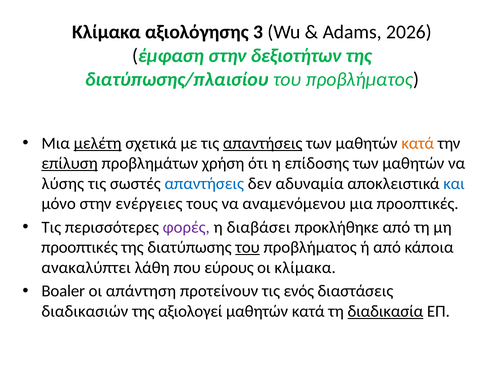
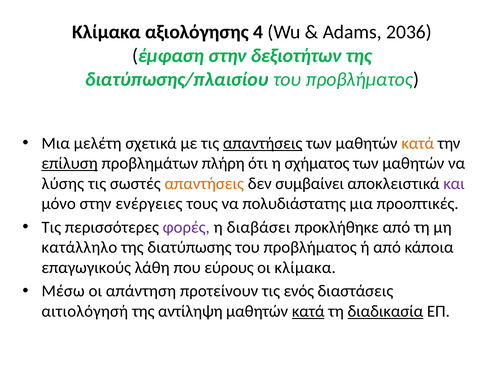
3: 3 -> 4 (258, 32)
2026: 2026 -> 2036 (409, 32)
μελέτη underline: present -> none (98, 143)
χρήση: χρήση -> πλήρη (223, 163)
επίδοσης: επίδοσης -> σχήματος (317, 163)
απαντήσεις colour: blue -> orange (204, 184)
αδυναμία: αδυναμία -> συμβαίνει (310, 184)
και colour: blue -> purple (454, 184)
αναμενόμενου: αναμενόμενου -> πολυδιάστατης (294, 204)
προοπτικές: προοπτικές -> κατάλληλο (79, 247)
του underline: present -> none (248, 247)
ανακαλύπτει: ανακαλύπτει -> επαγωγικούς (86, 268)
Boaler: Boaler -> Μέσω (63, 291)
διαδικασιών: διαδικασιών -> αιτιολόγησή (85, 311)
αξιολογεί: αξιολογεί -> αντίληψη (190, 311)
κατά underline: none -> present (308, 311)
